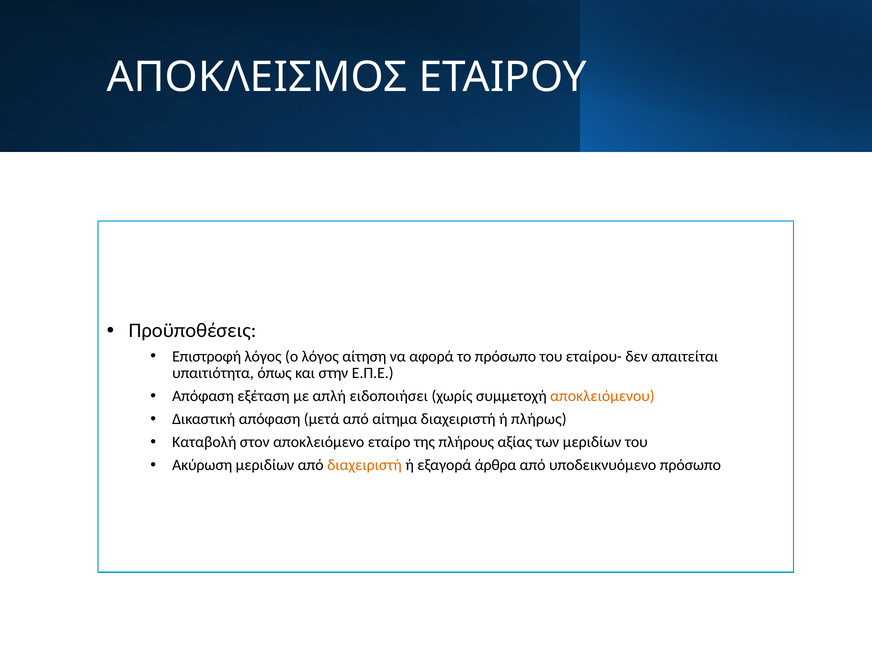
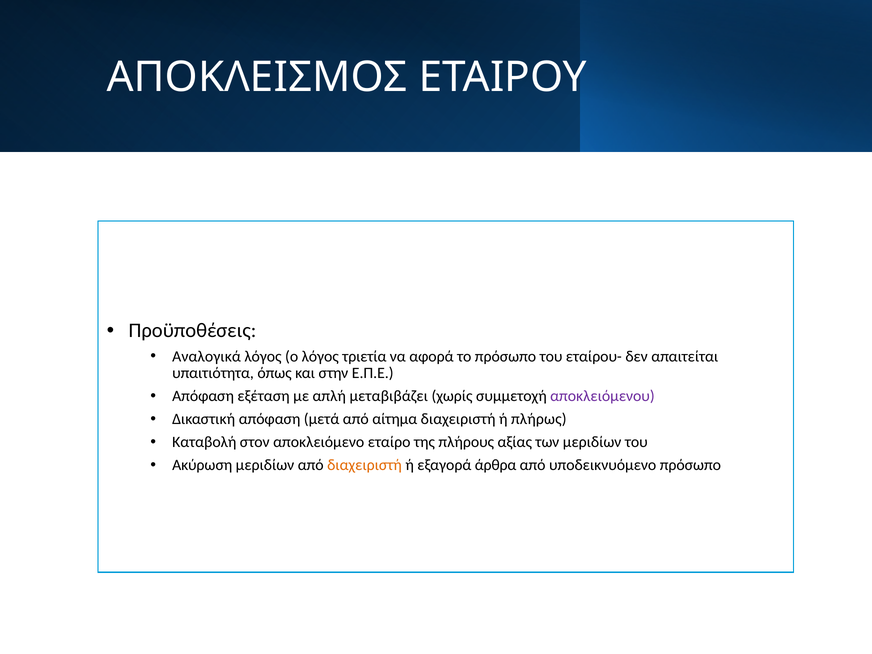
Επιστροφή: Επιστροφή -> Αναλογικά (207, 356)
αίτηση: αίτηση -> τριετία (364, 356)
ειδοποιήσει: ειδοποιήσει -> μεταβιβάζει (389, 396)
αποκλειόμενου colour: orange -> purple (602, 396)
